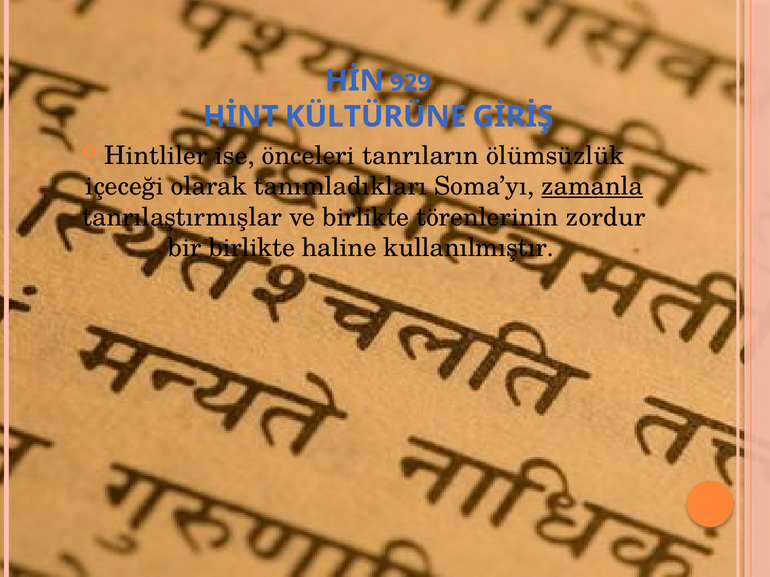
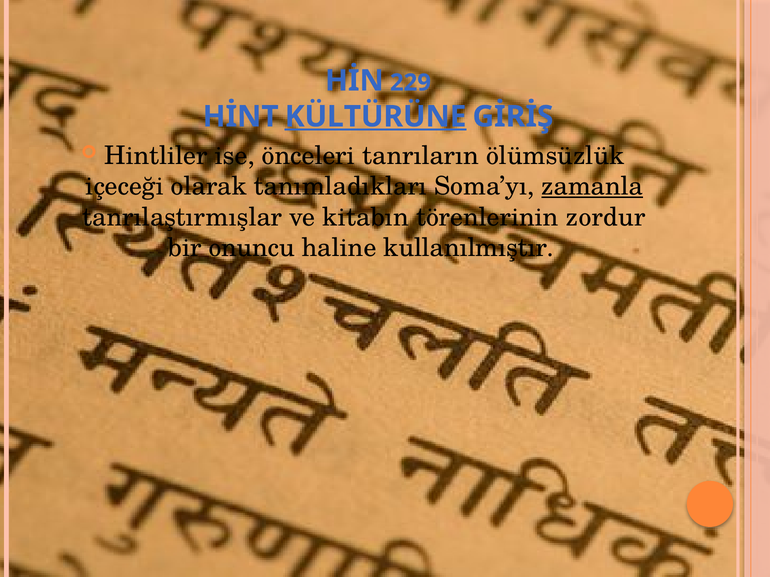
929: 929 -> 229 (410, 83)
KÜLTÜRÜNE underline: none -> present (376, 117)
ve birlikte: birlikte -> kitabın (366, 217)
bir birlikte: birlikte -> onuncu (252, 248)
